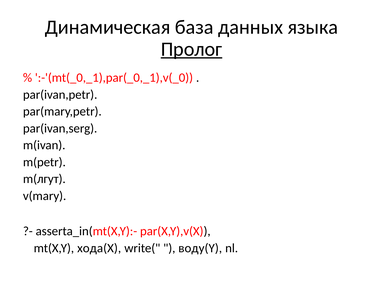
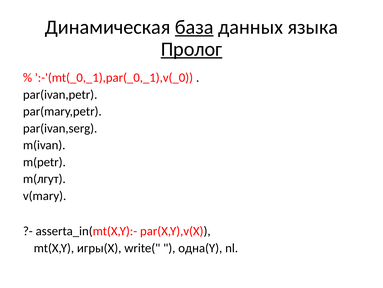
база underline: none -> present (194, 27)
хода(X: хода(X -> игры(X (99, 247)
воду(Y: воду(Y -> одна(Y (200, 247)
